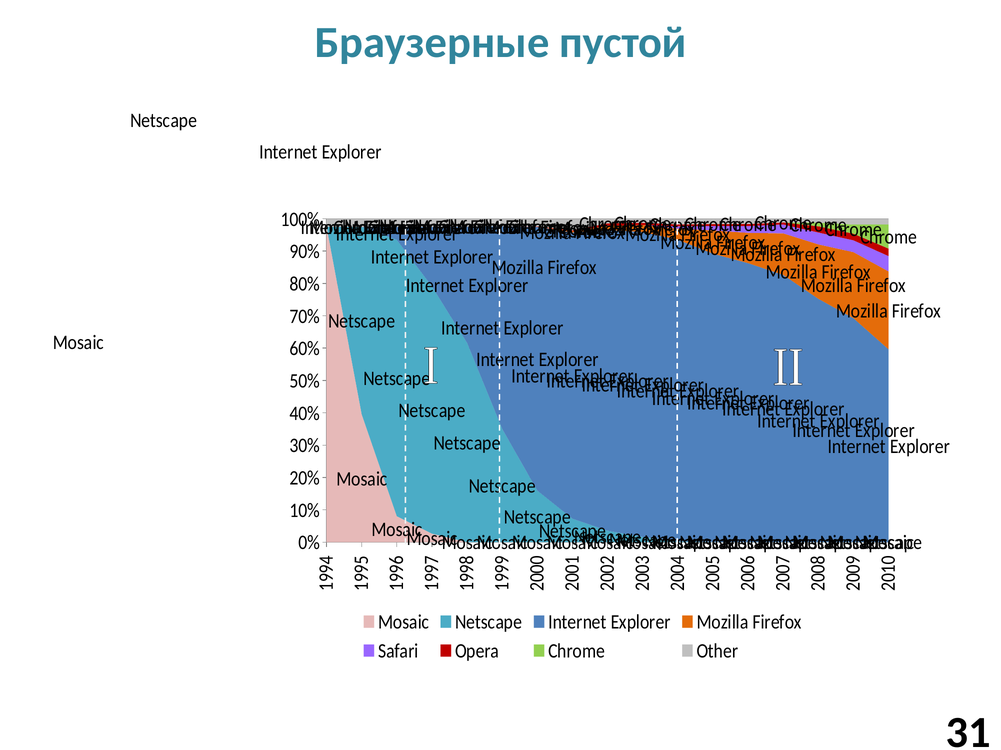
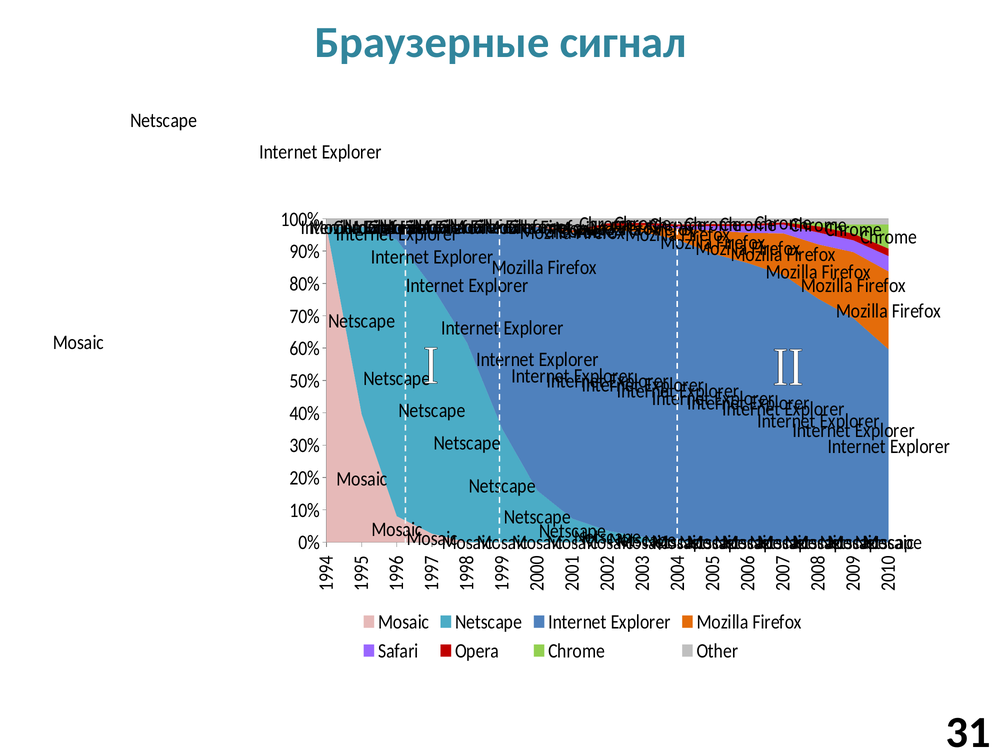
пустой: пустой -> сигнал (623, 43)
